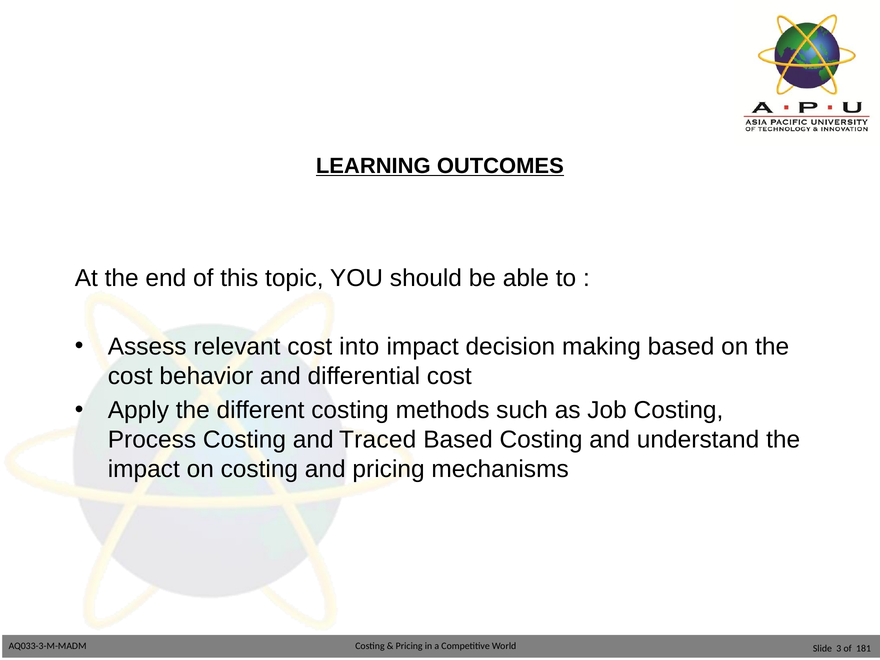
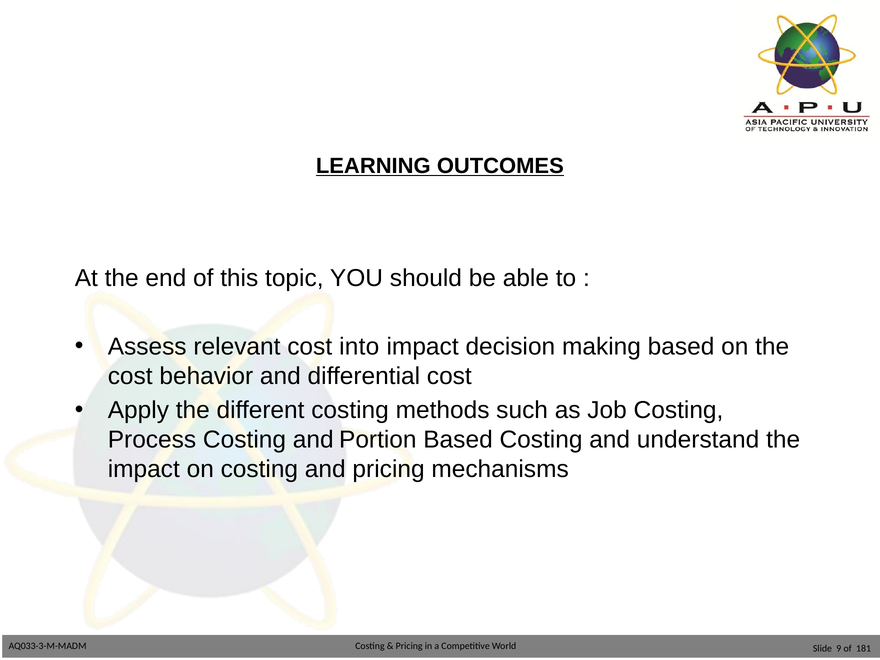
Traced: Traced -> Portion (378, 440)
3: 3 -> 9 (839, 648)
